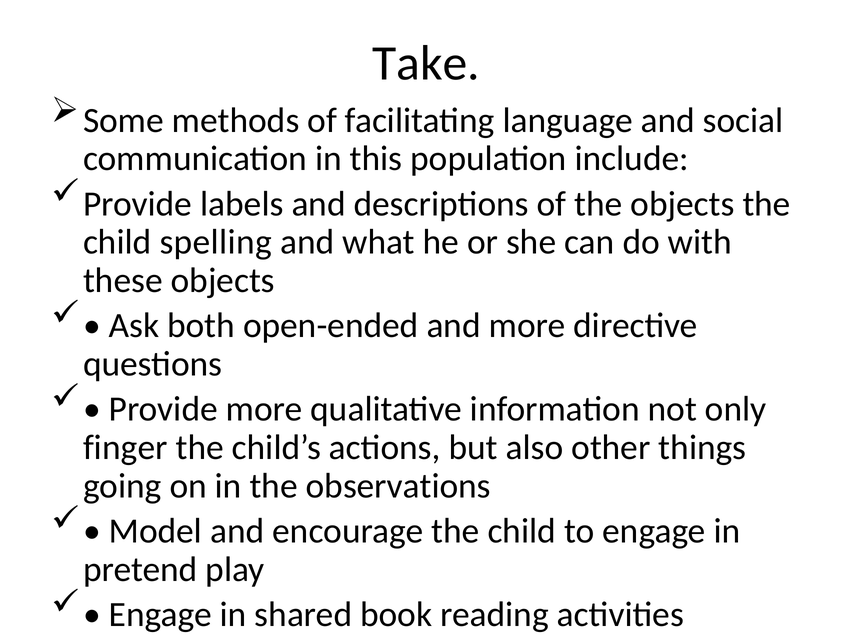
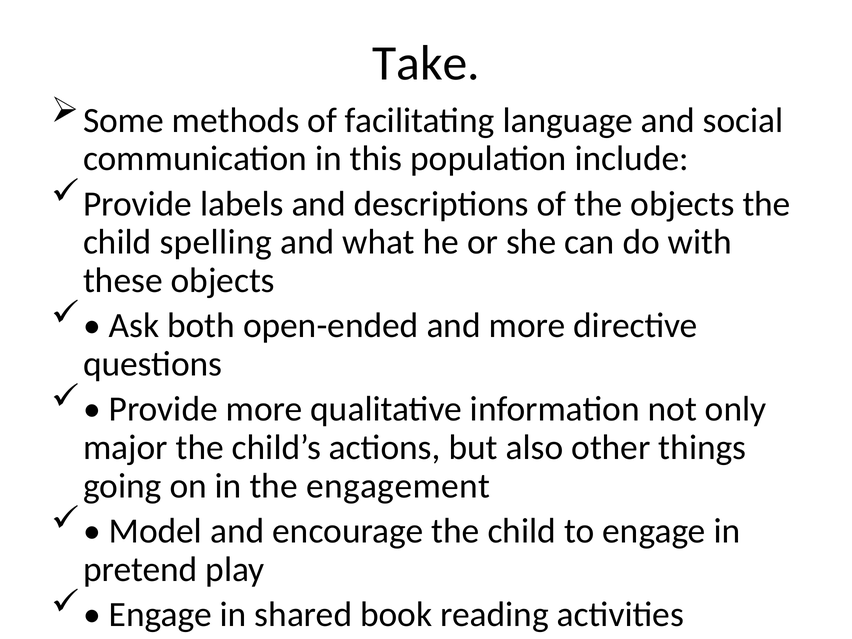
finger: finger -> major (125, 447)
observations: observations -> engagement (398, 486)
